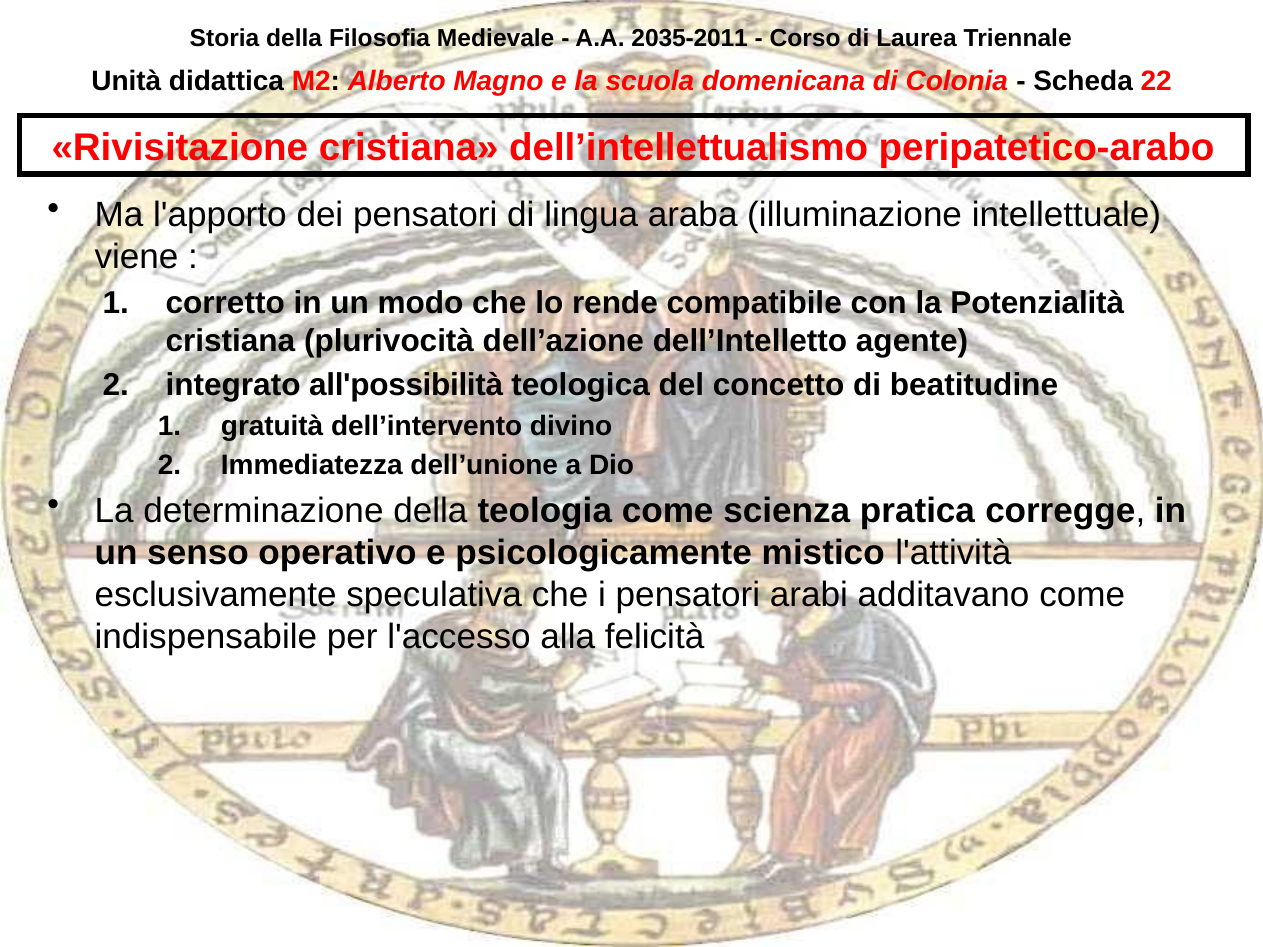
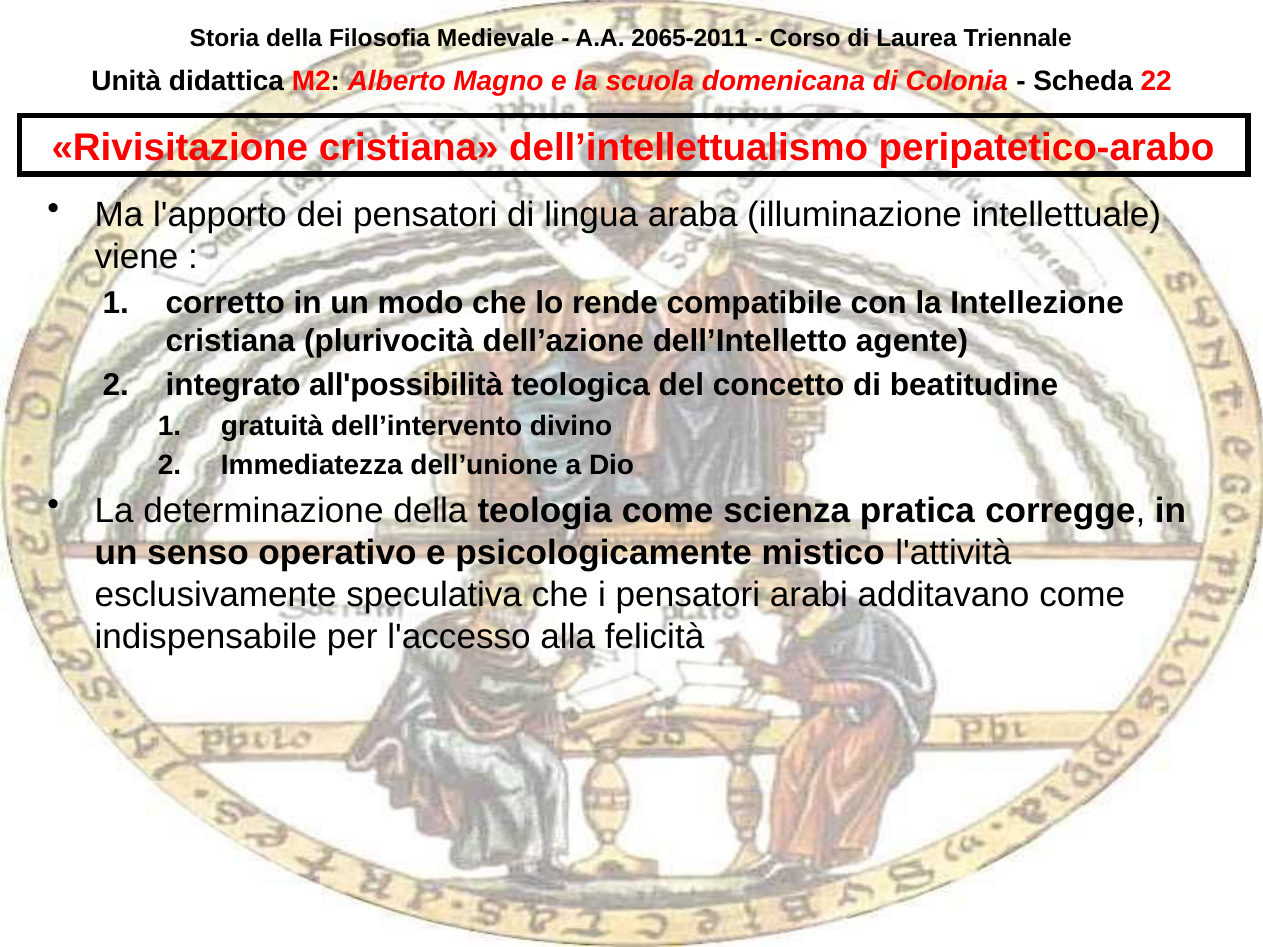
2035-2011: 2035-2011 -> 2065-2011 (690, 39)
Potenzialità: Potenzialità -> Intellezione (1037, 303)
